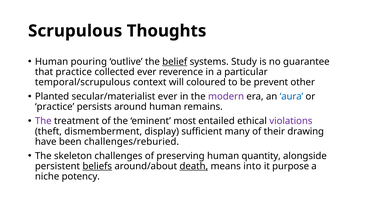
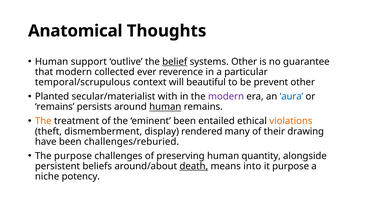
Scrupulous: Scrupulous -> Anatomical (75, 31)
pouring: pouring -> support (89, 62)
systems Study: Study -> Other (244, 62)
that practice: practice -> modern (74, 72)
coloured: coloured -> beautiful (206, 82)
secular/materialist ever: ever -> with (168, 96)
practice: practice -> remains (55, 107)
human underline: none -> present (165, 107)
The colour: purple -> orange (43, 121)
eminent most: most -> been (185, 121)
violations colour: purple -> orange (291, 121)
sufficient: sufficient -> rendered (202, 131)
The skeleton: skeleton -> purpose (73, 156)
beliefs underline: present -> none (97, 166)
